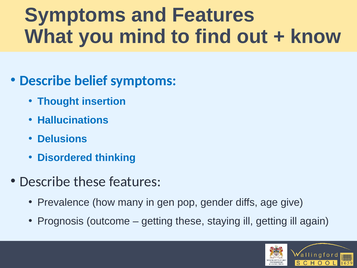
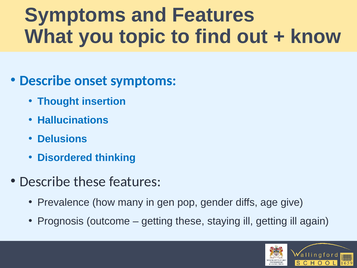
mind: mind -> topic (143, 36)
belief: belief -> onset (91, 81)
